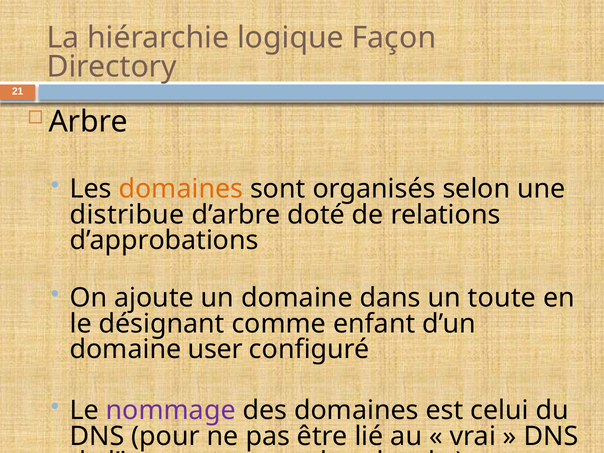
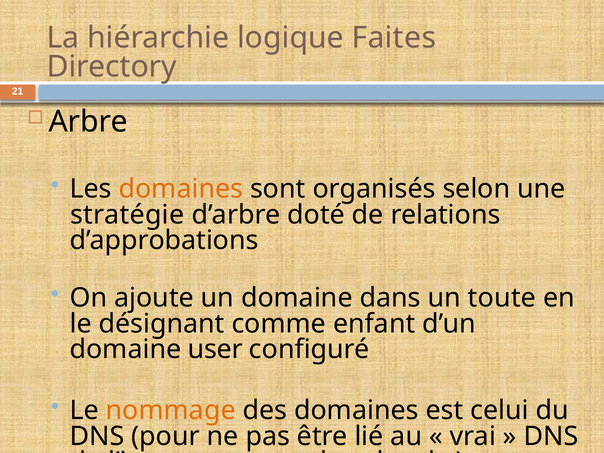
Façon: Façon -> Faites (394, 38)
distribue: distribue -> stratégie (127, 215)
nommage colour: purple -> orange (171, 410)
